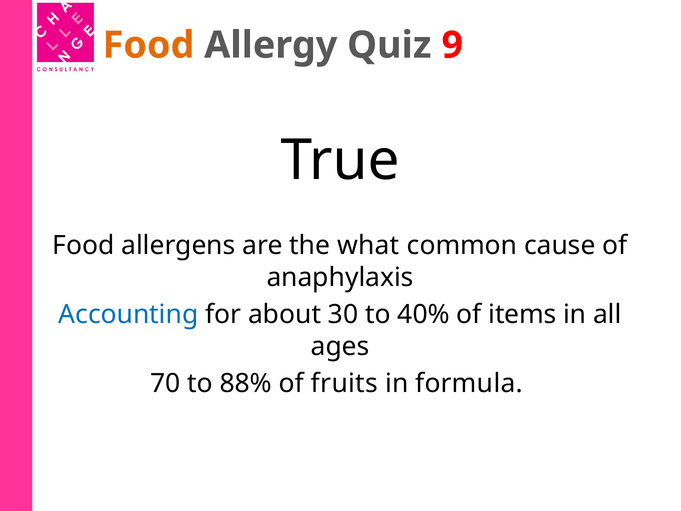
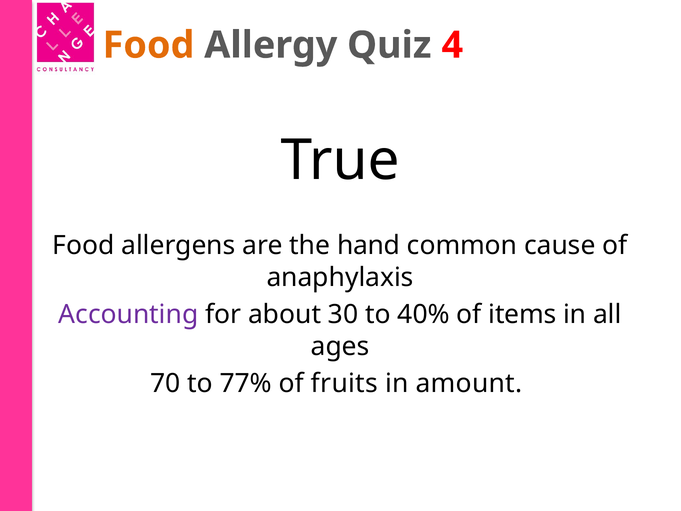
9: 9 -> 4 (452, 45)
what: what -> hand (369, 246)
Accounting colour: blue -> purple (128, 314)
88%: 88% -> 77% (246, 383)
formula: formula -> amount (469, 383)
